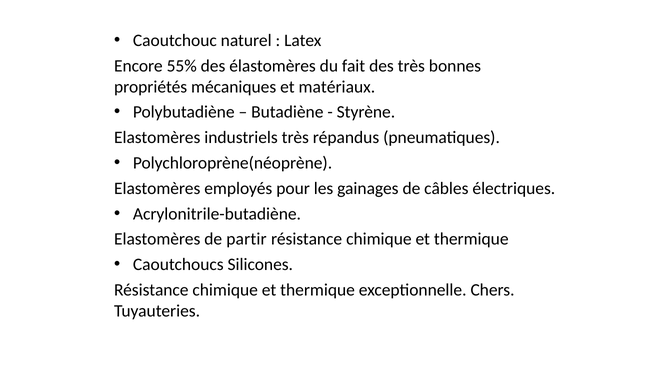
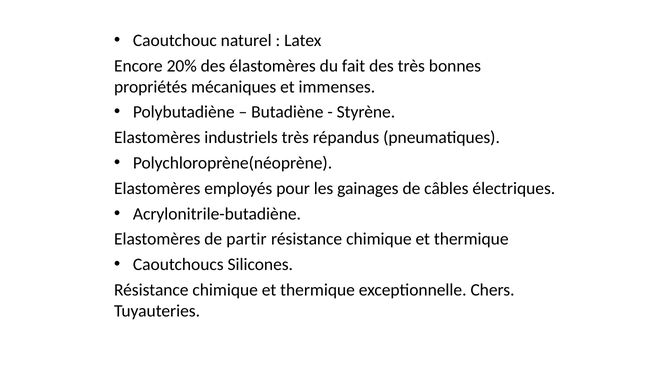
55%: 55% -> 20% (182, 66)
matériaux: matériaux -> immenses (337, 87)
